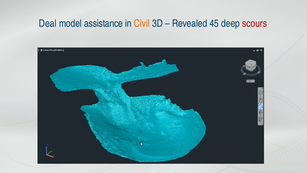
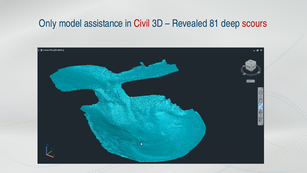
Deal: Deal -> Only (48, 23)
Civil colour: orange -> red (142, 23)
45: 45 -> 81 (214, 23)
